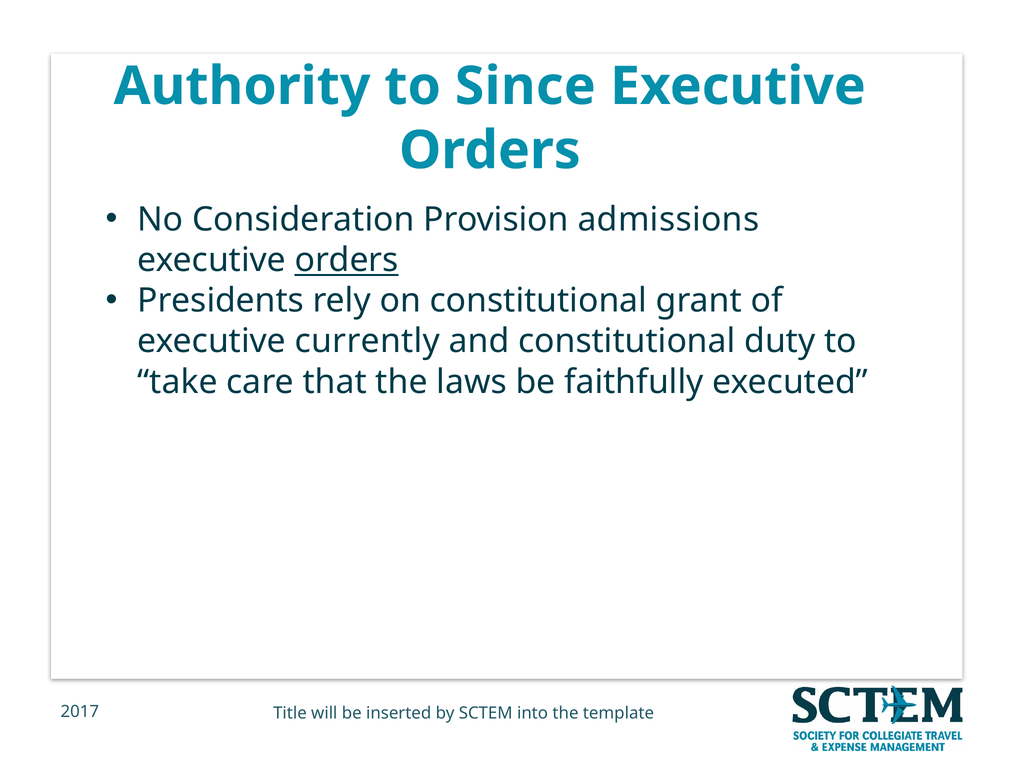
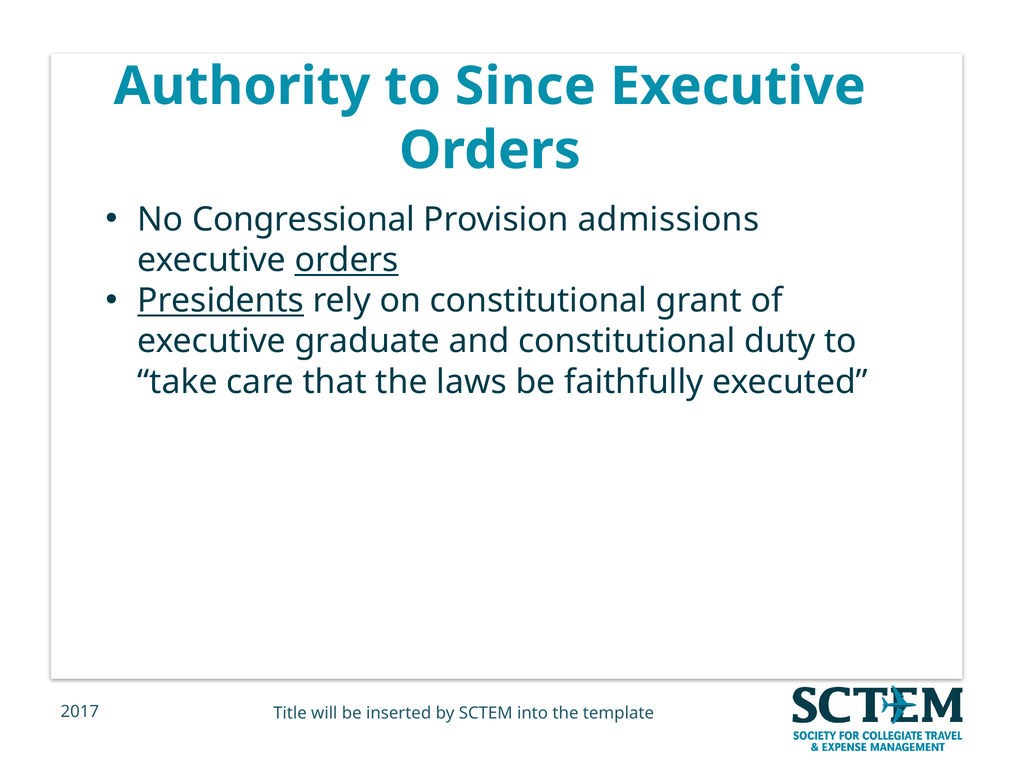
Consideration: Consideration -> Congressional (304, 220)
Presidents underline: none -> present (221, 301)
currently: currently -> graduate (367, 341)
